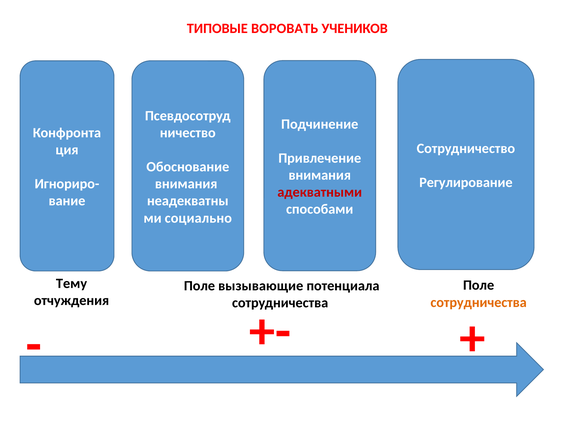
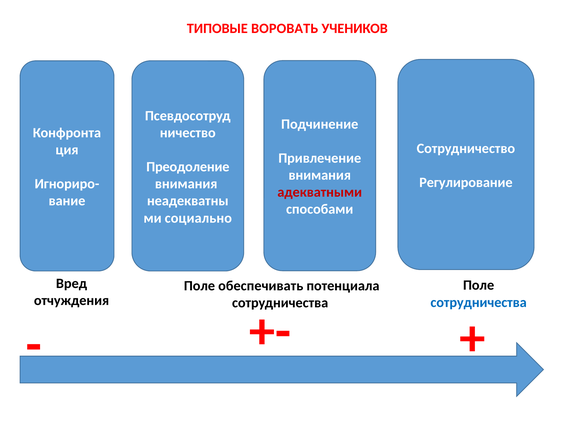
Обоснование: Обоснование -> Преодоление (188, 167)
Тему: Тему -> Вред (72, 283)
вызывающие: вызывающие -> обеспечивать (261, 286)
сотрудничества colour: orange -> blue (479, 302)
